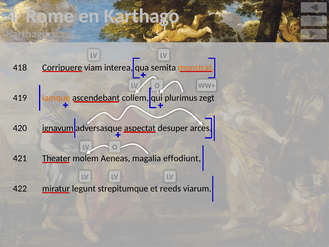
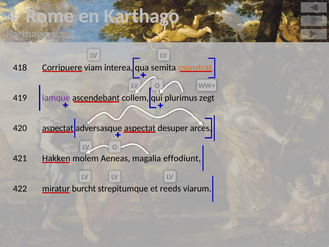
iamque colour: orange -> purple (56, 98)
420 ignavum: ignavum -> aspectat (58, 128)
Theater: Theater -> Hakken (56, 158)
legunt: legunt -> burcht (84, 188)
